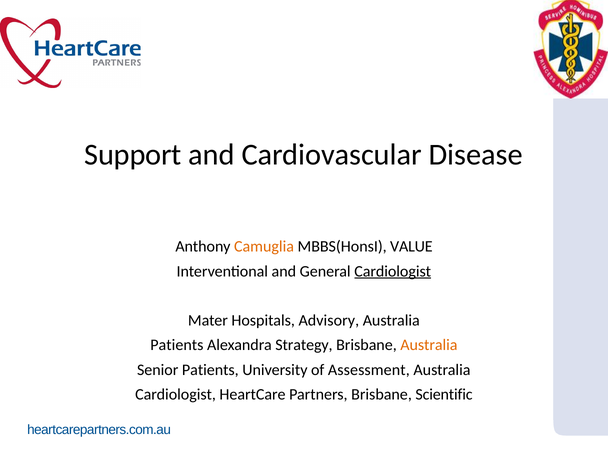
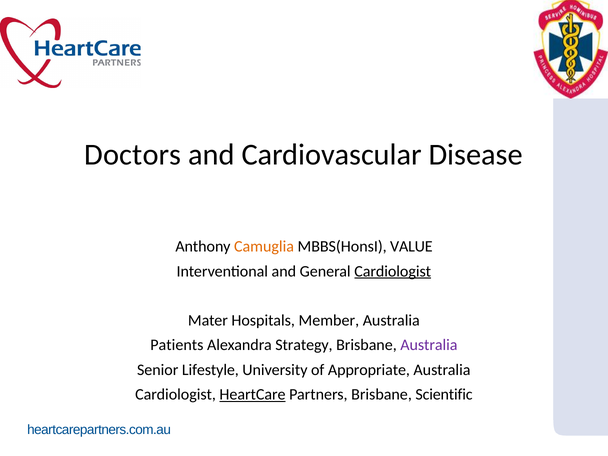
Support: Support -> Doctors (133, 154)
Advisory: Advisory -> Member (329, 321)
Australia colour: orange -> purple (429, 345)
Senior Patients: Patients -> Lifestyle (210, 370)
Assessment: Assessment -> Appropriate (369, 370)
HeartCare underline: none -> present (253, 395)
